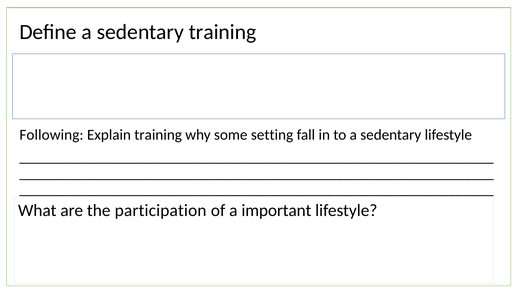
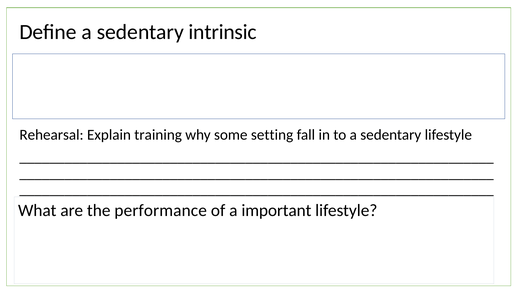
sedentary training: training -> intrinsic (223, 32)
Following: Following -> Rehearsal (52, 135)
participation: participation -> performance (161, 210)
